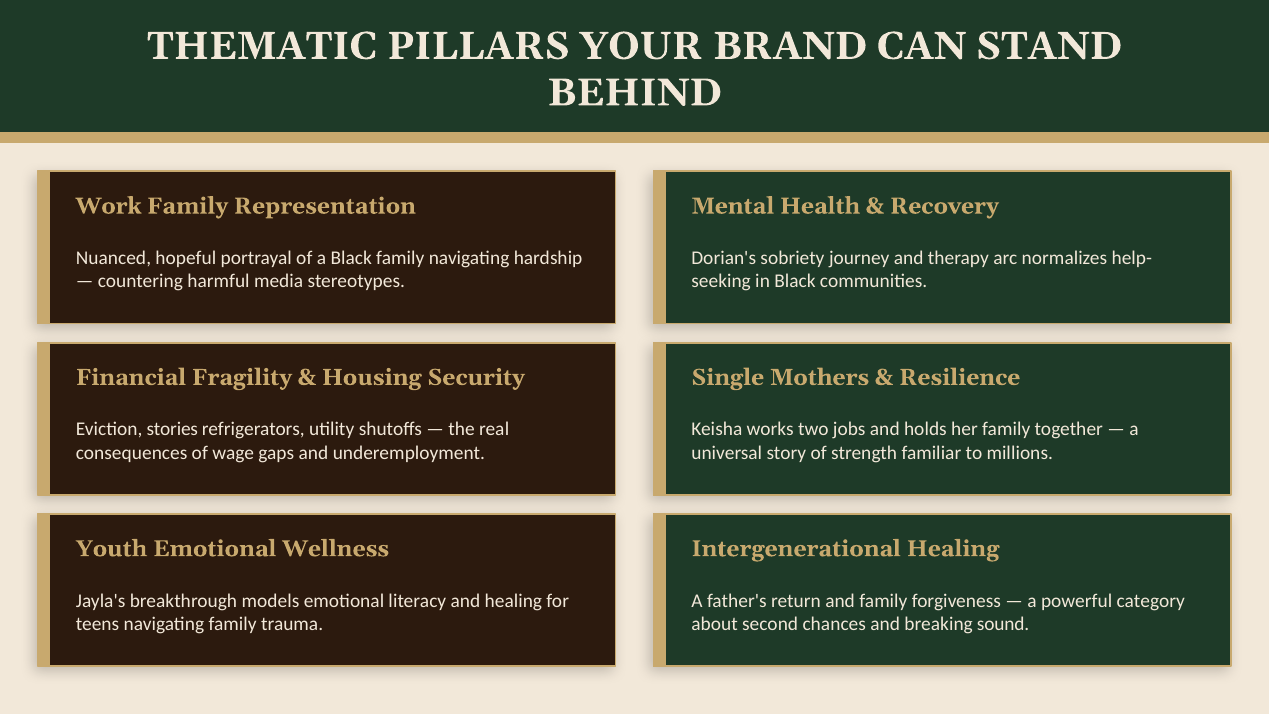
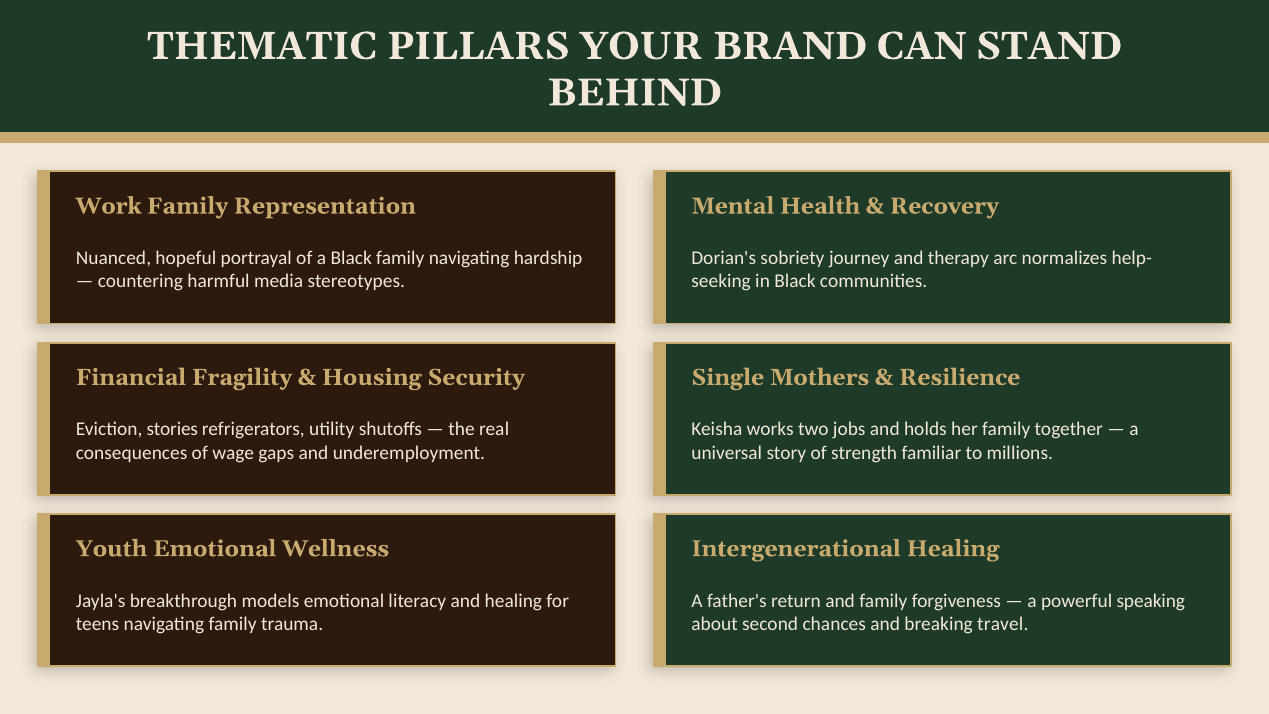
category: category -> speaking (1151, 601)
sound: sound -> travel (1003, 624)
